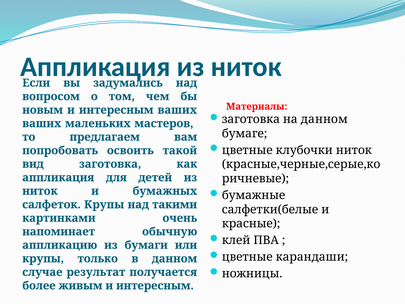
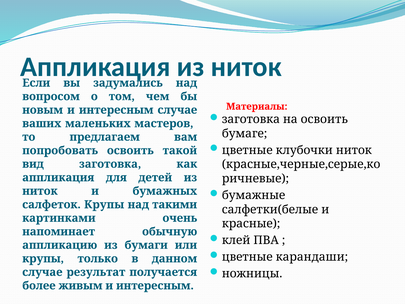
интересным ваших: ваших -> случае (177, 110)
на данном: данном -> освоить (324, 119)
